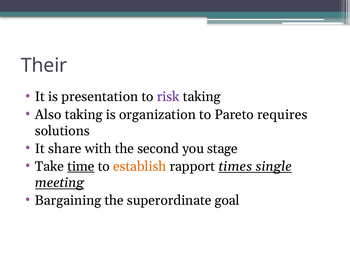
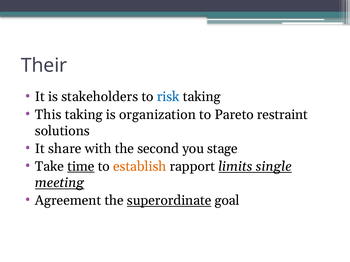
presentation: presentation -> stakeholders (100, 97)
risk colour: purple -> blue (168, 97)
Also: Also -> This (48, 115)
requires: requires -> restraint (282, 115)
times: times -> limits (235, 167)
Bargaining: Bargaining -> Agreement (68, 201)
superordinate underline: none -> present (169, 201)
